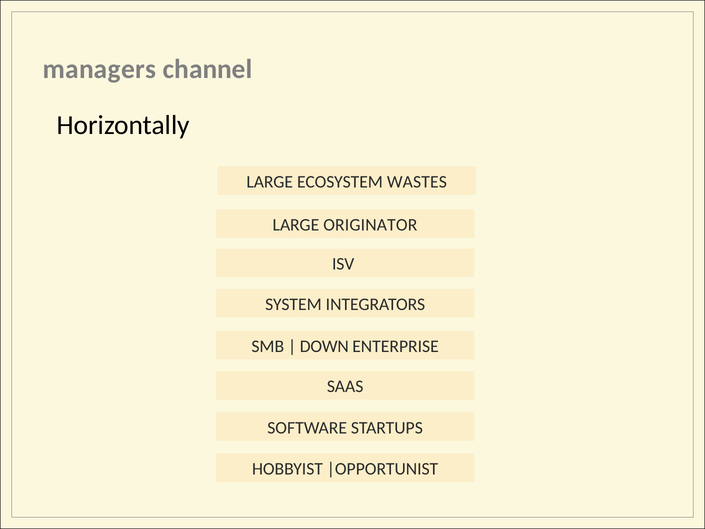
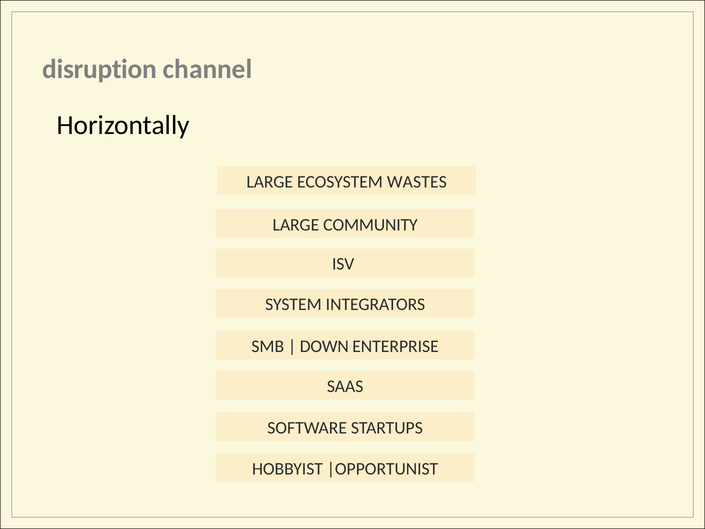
managers: managers -> disruption (100, 69)
ORIGINATOR: ORIGINATOR -> COMMUNITY (370, 225)
